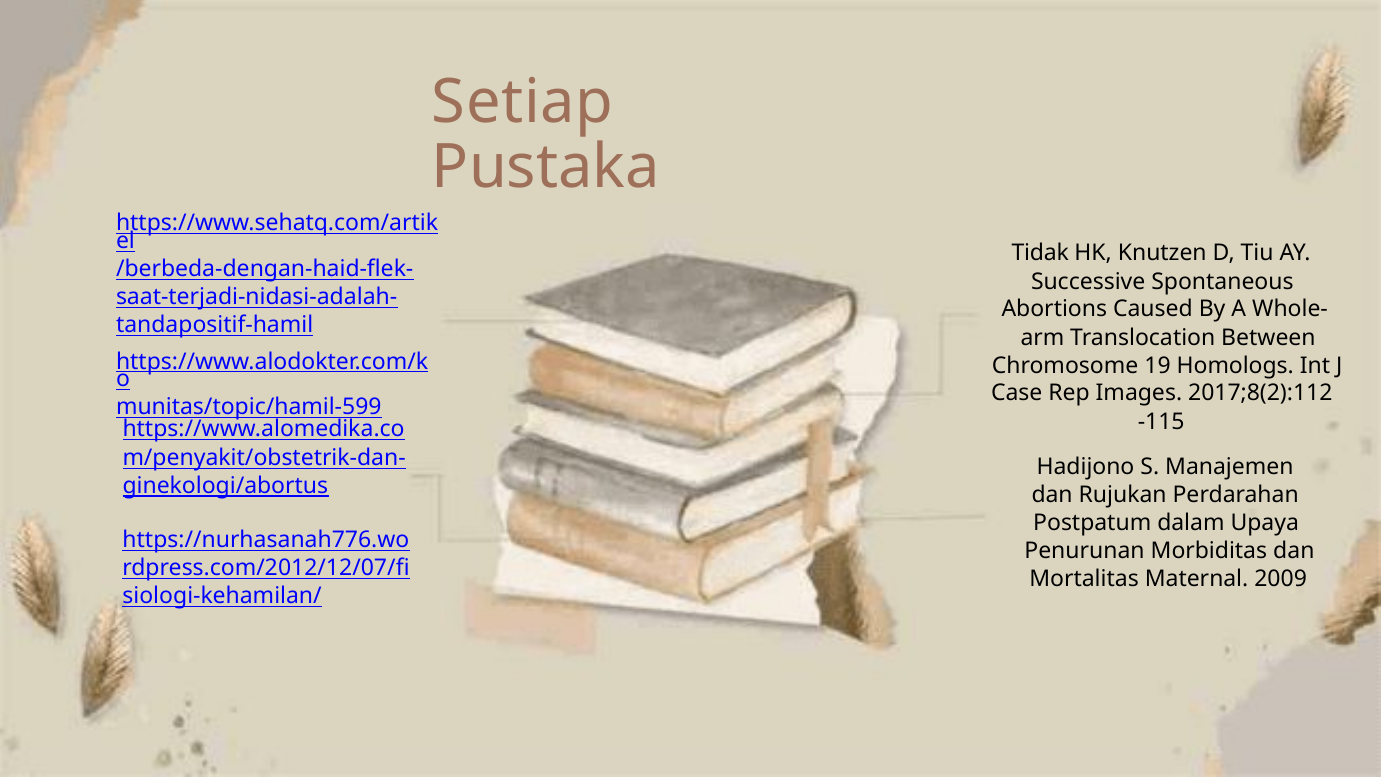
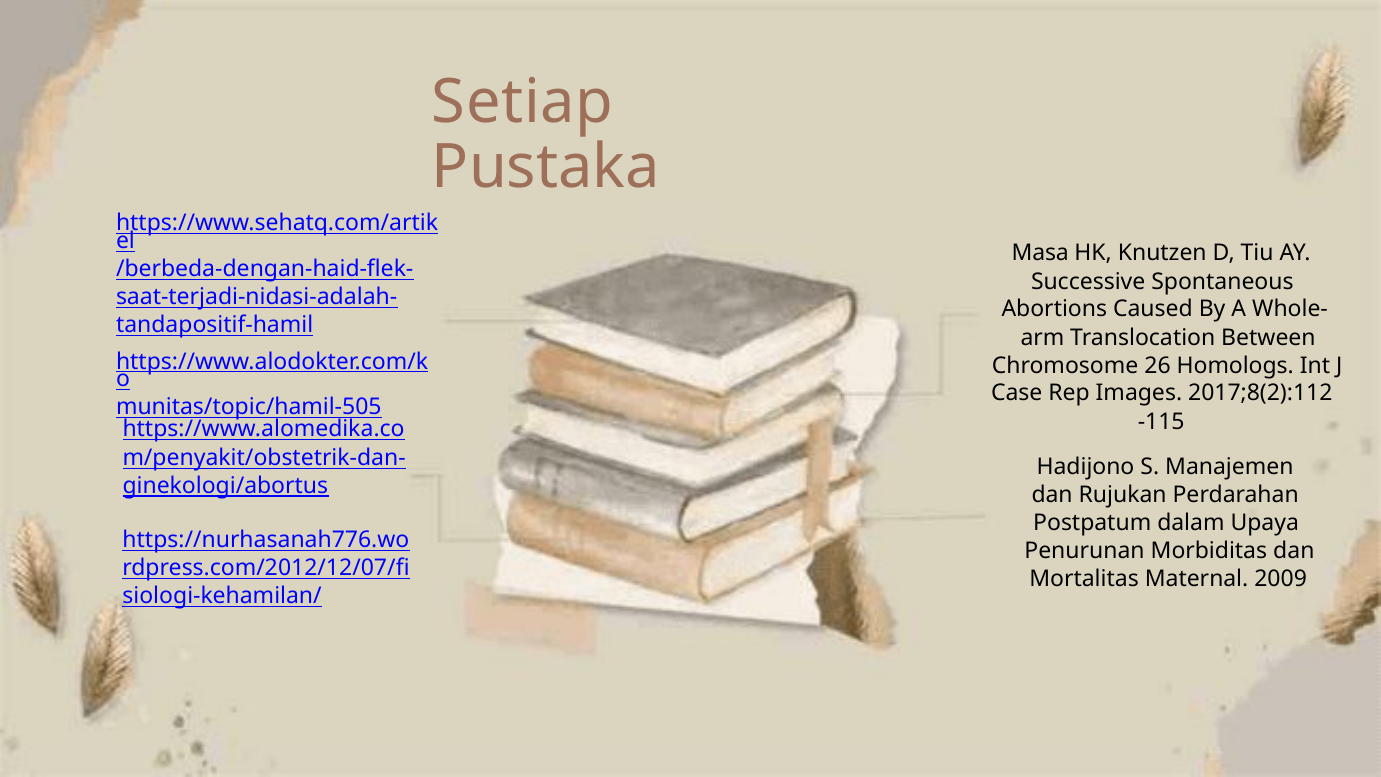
Tidak: Tidak -> Masa (1040, 253)
19: 19 -> 26 (1158, 365)
munitas/topic/hamil-599: munitas/topic/hamil-599 -> munitas/topic/hamil-505 (249, 407)
